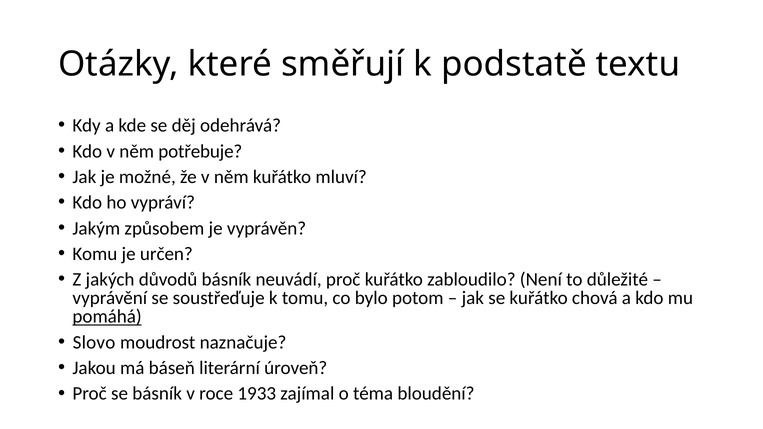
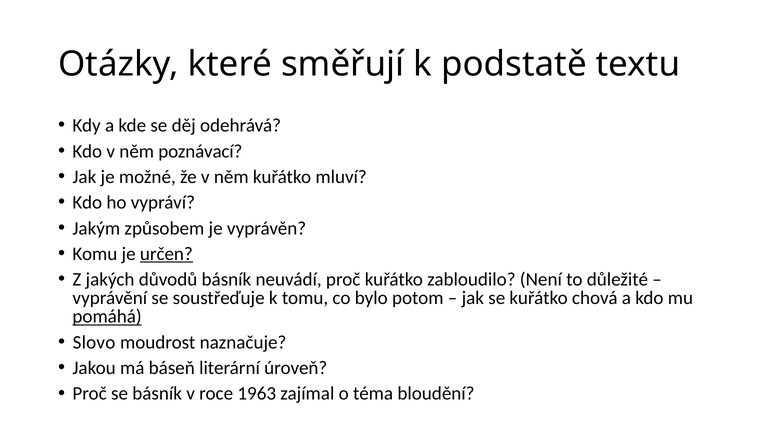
potřebuje: potřebuje -> poznávací (200, 151)
určen underline: none -> present (166, 254)
1933: 1933 -> 1963 (257, 394)
